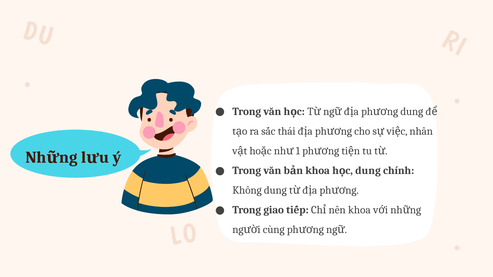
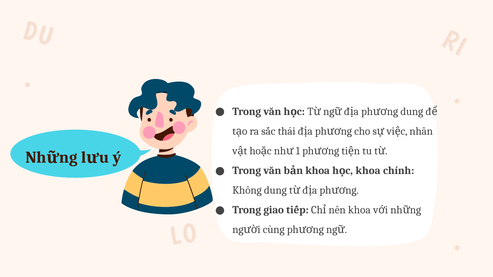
dung: dung -> khoa (368, 171)
